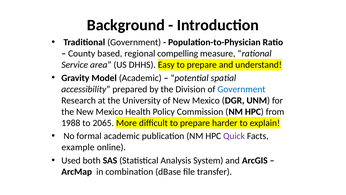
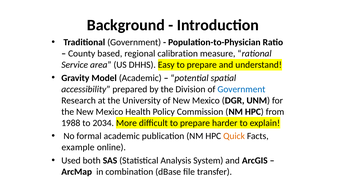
compelling: compelling -> calibration (178, 53)
2065: 2065 -> 2034 (103, 123)
Quick colour: purple -> orange (234, 136)
